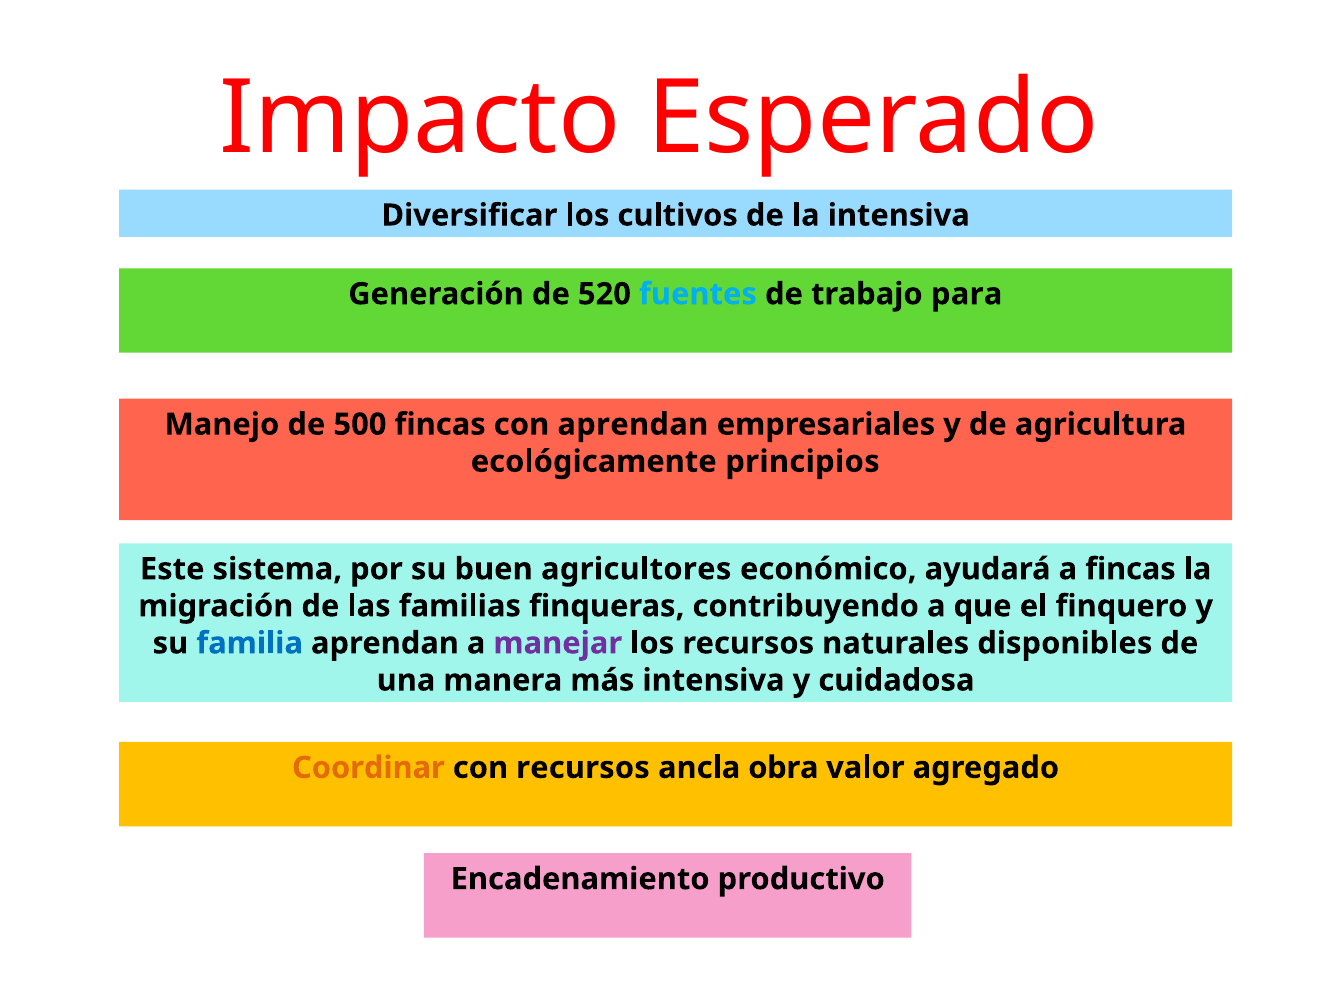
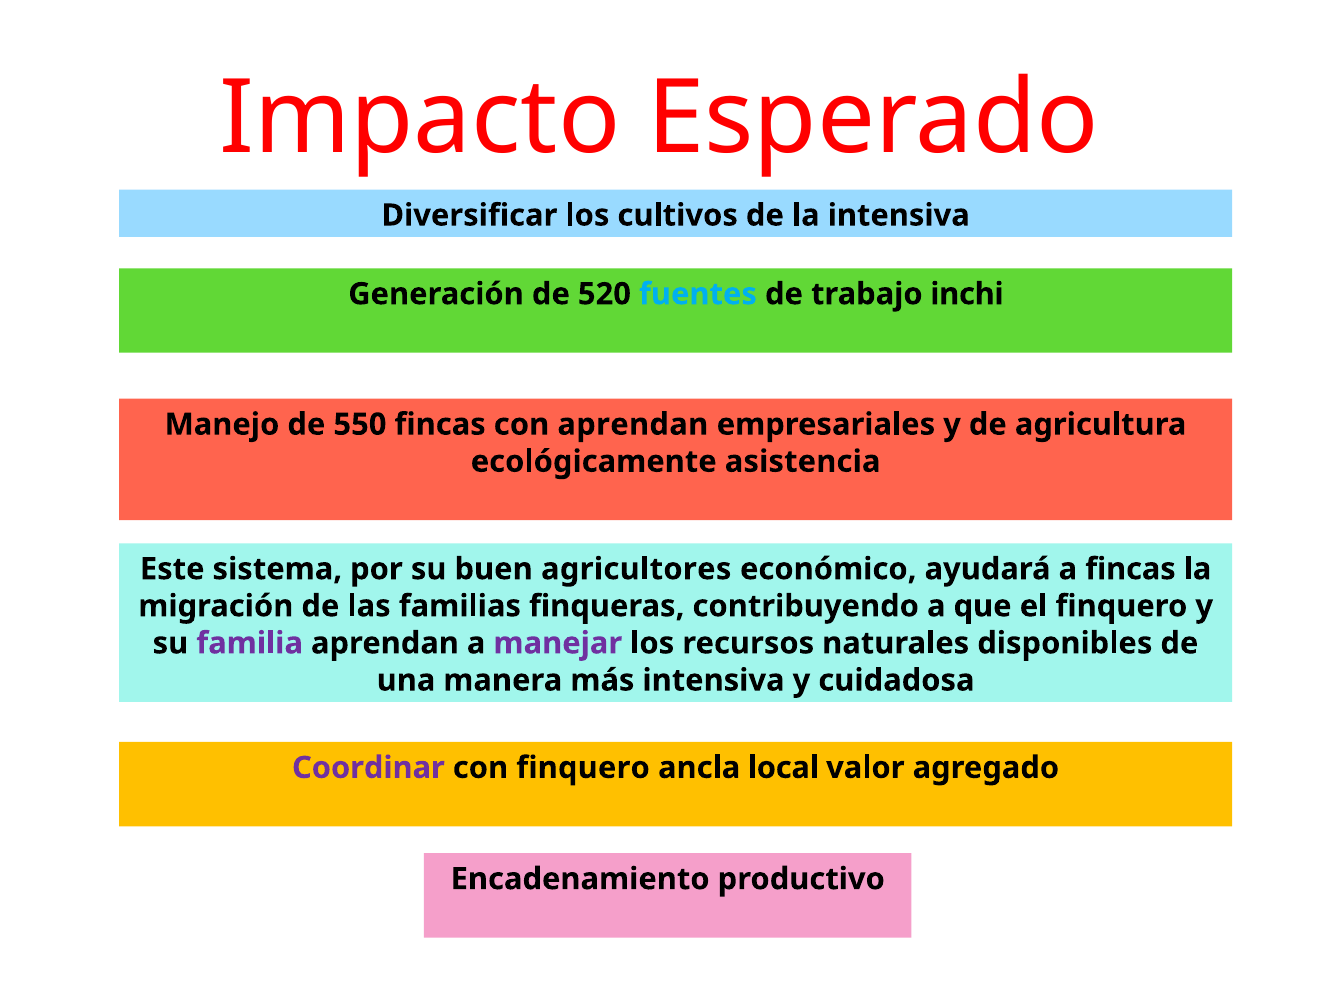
para: para -> inchi (967, 294)
500: 500 -> 550 (360, 425)
principios: principios -> asistencia (803, 462)
familia colour: blue -> purple (250, 643)
Coordinar colour: orange -> purple (368, 768)
con recursos: recursos -> finquero (583, 768)
obra: obra -> local (783, 768)
